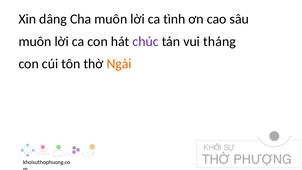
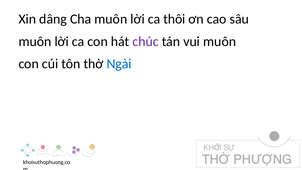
tình: tình -> thôi (174, 19)
vui tháng: tháng -> muôn (220, 41)
Ngài colour: orange -> blue (119, 64)
